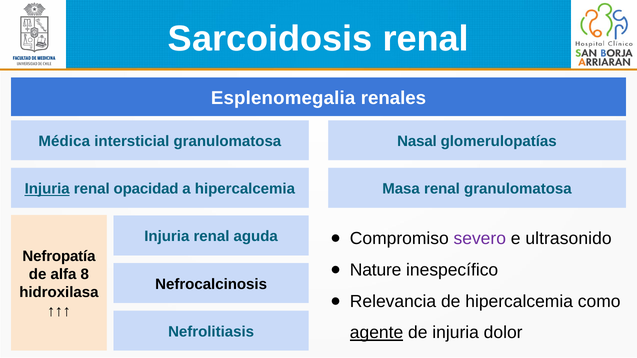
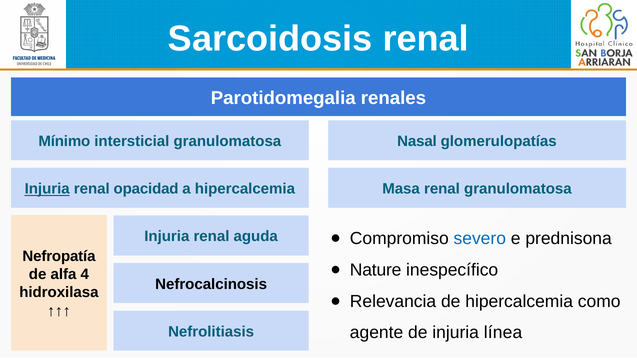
Esplenomegalia: Esplenomegalia -> Parotidomegalia (283, 98)
Médica: Médica -> Mínimo (64, 141)
severo colour: purple -> blue (480, 239)
ultrasonido: ultrasonido -> prednisona (569, 239)
8: 8 -> 4 (85, 275)
agente underline: present -> none (377, 333)
dolor: dolor -> línea (503, 333)
